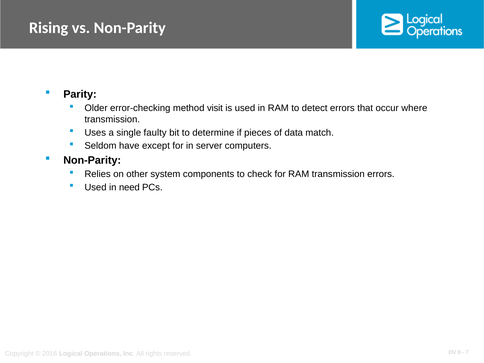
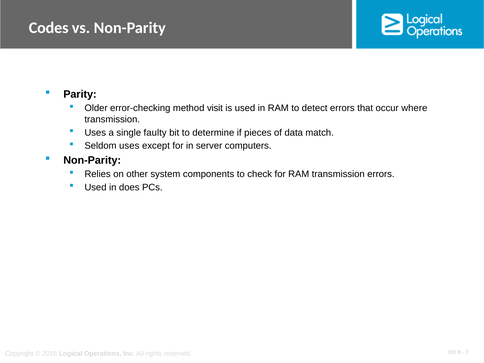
Rising: Rising -> Codes (49, 28)
Seldom have: have -> uses (129, 146)
need: need -> does (129, 187)
